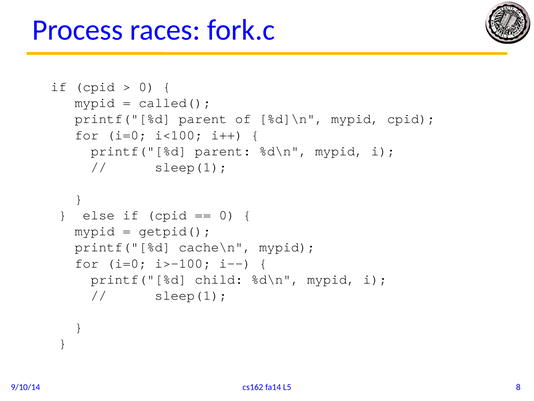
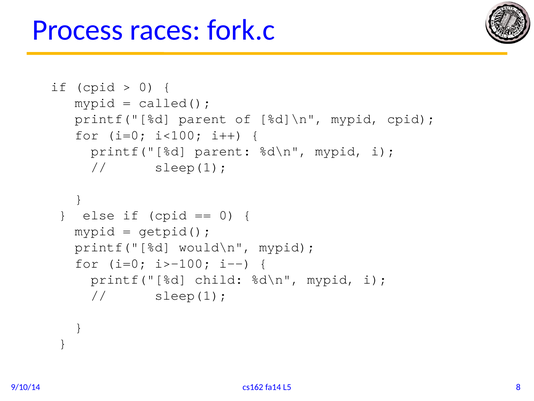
cache\n: cache\n -> would\n (215, 247)
